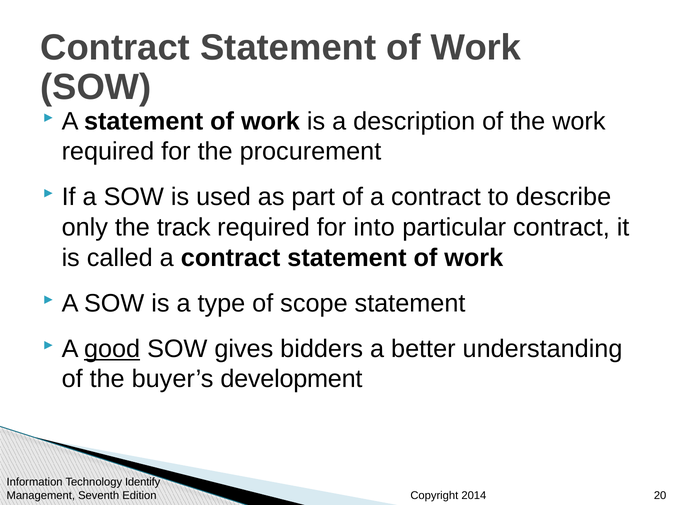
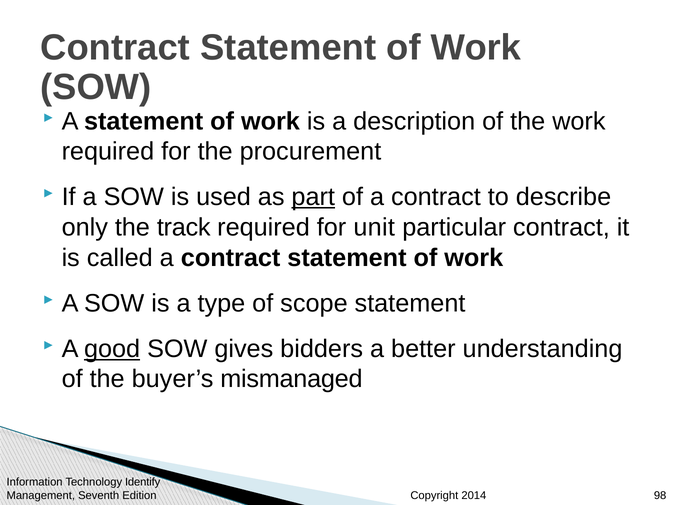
part underline: none -> present (313, 197)
into: into -> unit (374, 227)
development: development -> mismanaged (291, 379)
20: 20 -> 98 (660, 495)
